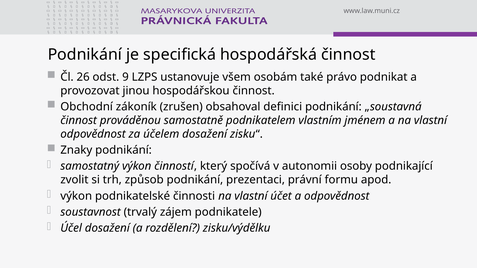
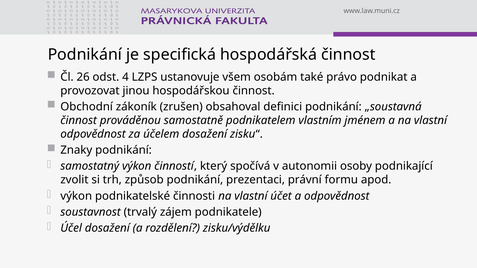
9: 9 -> 4 (125, 77)
